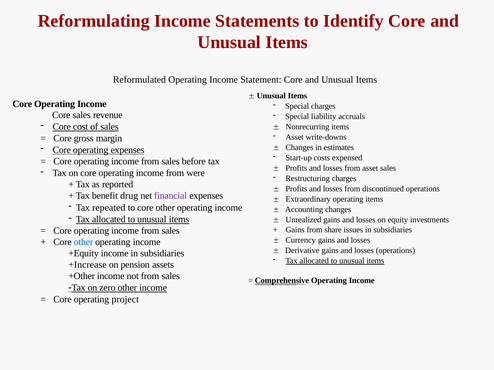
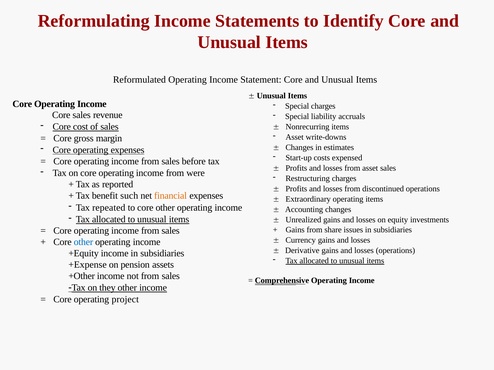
drug: drug -> such (129, 196)
financial colour: purple -> orange (170, 196)
+Increase: +Increase -> +Expense (88, 265)
zero: zero -> they (107, 288)
